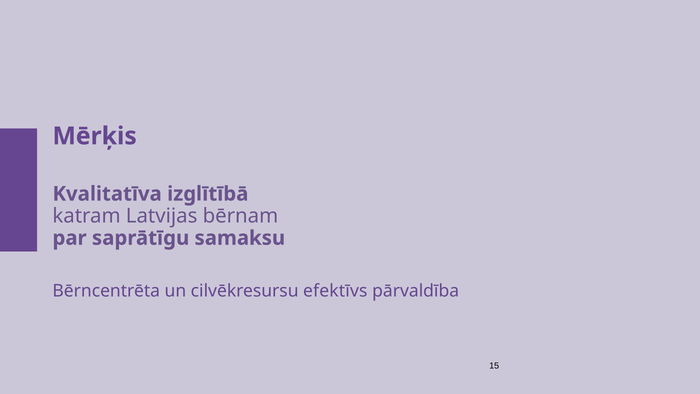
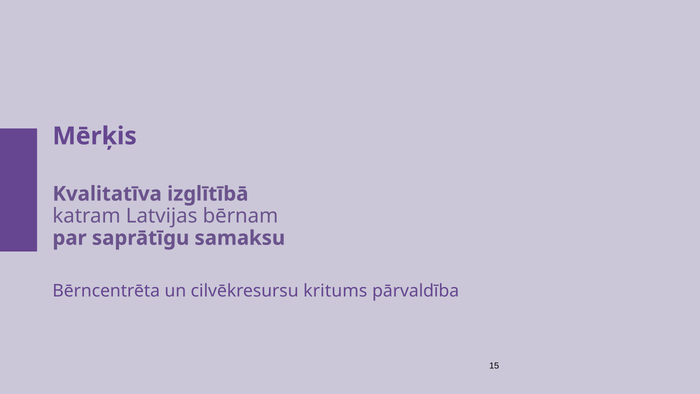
efektīvs: efektīvs -> kritums (335, 291)
